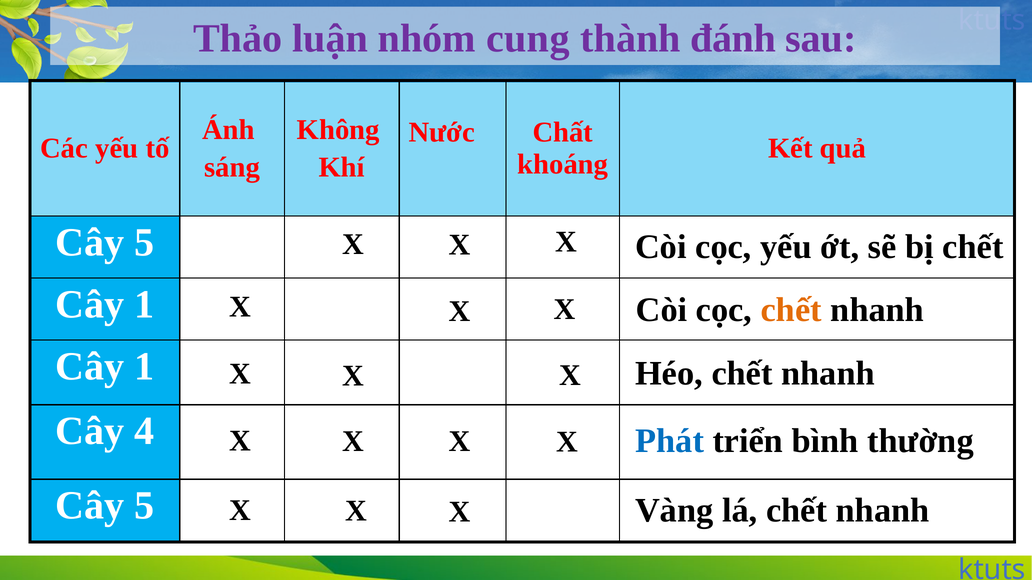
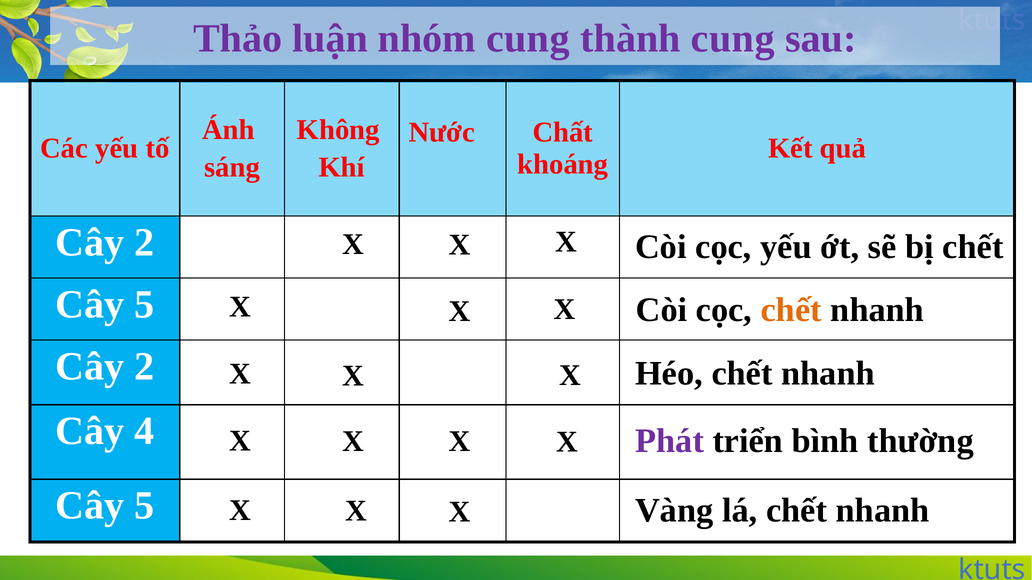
thành đánh: đánh -> cung (733, 39)
5: 5 -> 2 (144, 243)
1: 1 -> 5 (144, 305)
1: 1 -> 2 (144, 367)
Phát colour: blue -> purple (670, 442)
